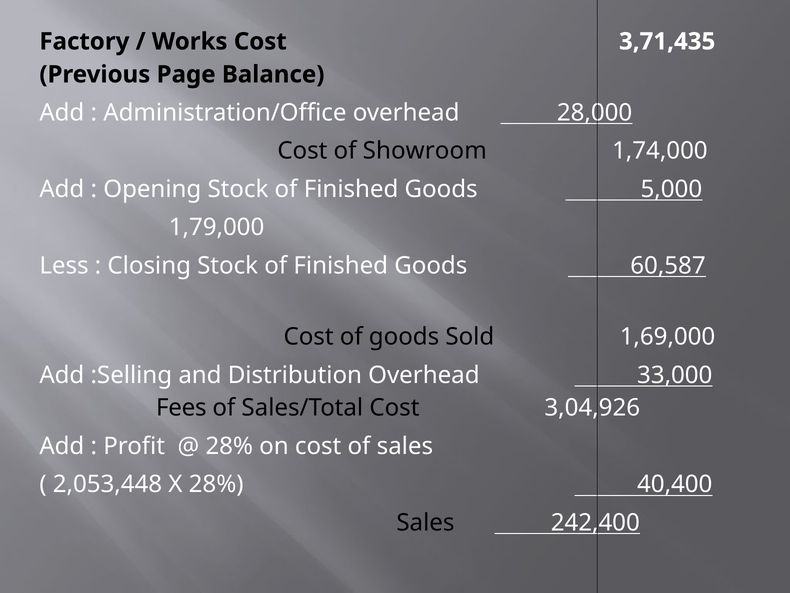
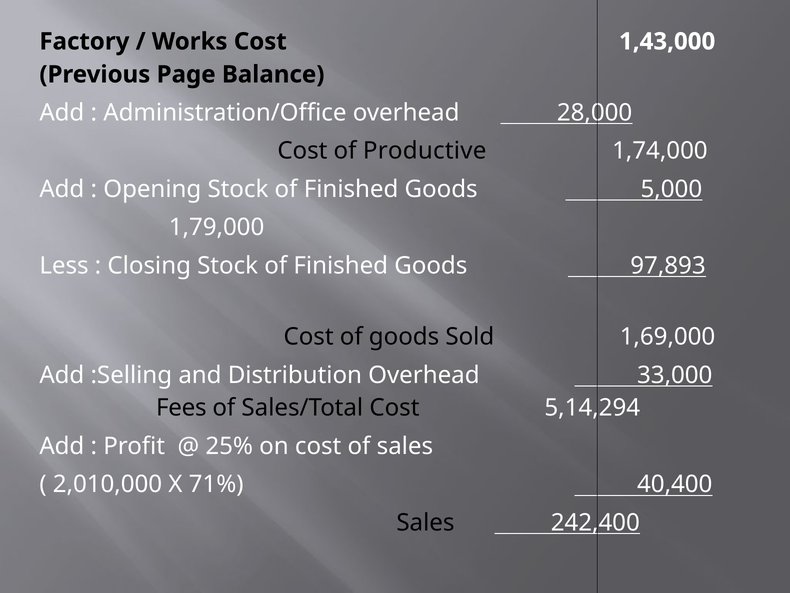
3,71,435: 3,71,435 -> 1,43,000 (667, 41)
Showroom: Showroom -> Productive (425, 151)
60,587: 60,587 -> 97,893 (668, 265)
3,04,926: 3,04,926 -> 5,14,294 (592, 408)
28%: 28% -> 25% (229, 446)
2,053,448: 2,053,448 -> 2,010,000 (107, 484)
X 28%: 28% -> 71% (216, 484)
